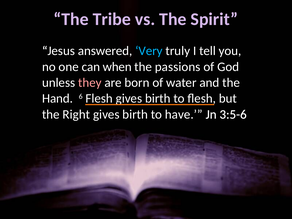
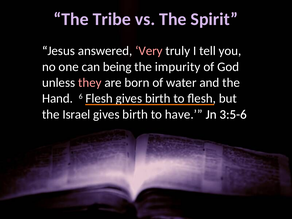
Very colour: light blue -> pink (149, 51)
when: when -> being (117, 67)
passions: passions -> impurity (178, 67)
Right: Right -> Israel (76, 114)
